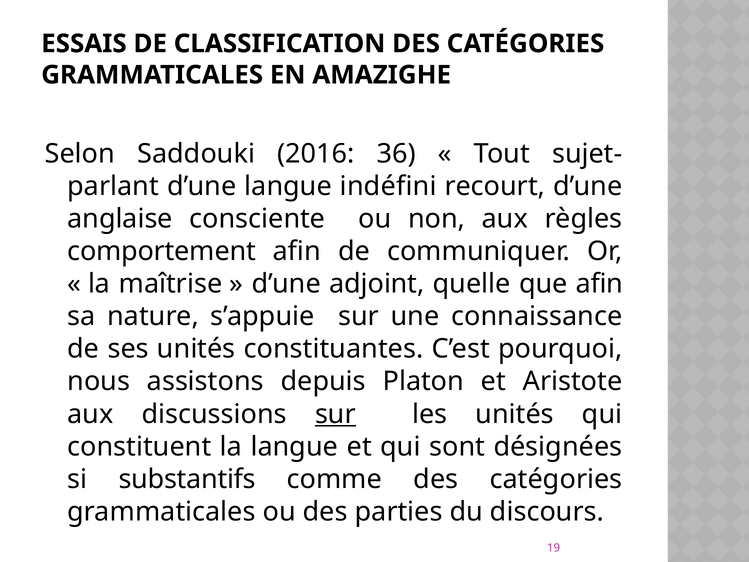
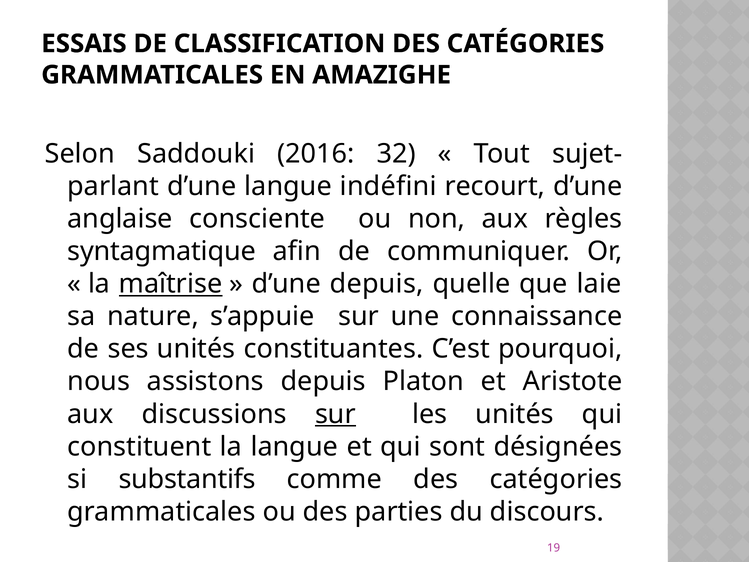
36: 36 -> 32 (396, 154)
comportement: comportement -> syntagmatique (162, 251)
maîtrise underline: none -> present (171, 284)
d’une adjoint: adjoint -> depuis (377, 284)
que afin: afin -> laie (599, 284)
